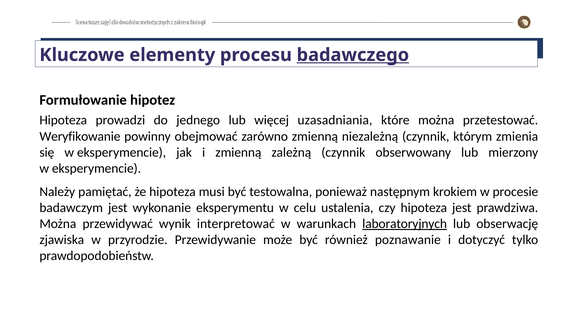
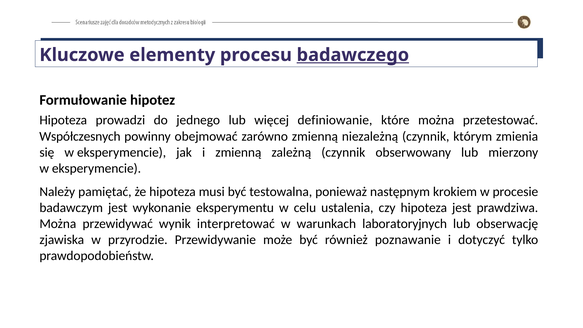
uzasadniania: uzasadniania -> definiowanie (335, 120)
Weryfikowanie: Weryfikowanie -> Współczesnych (80, 136)
laboratoryjnych underline: present -> none (405, 224)
